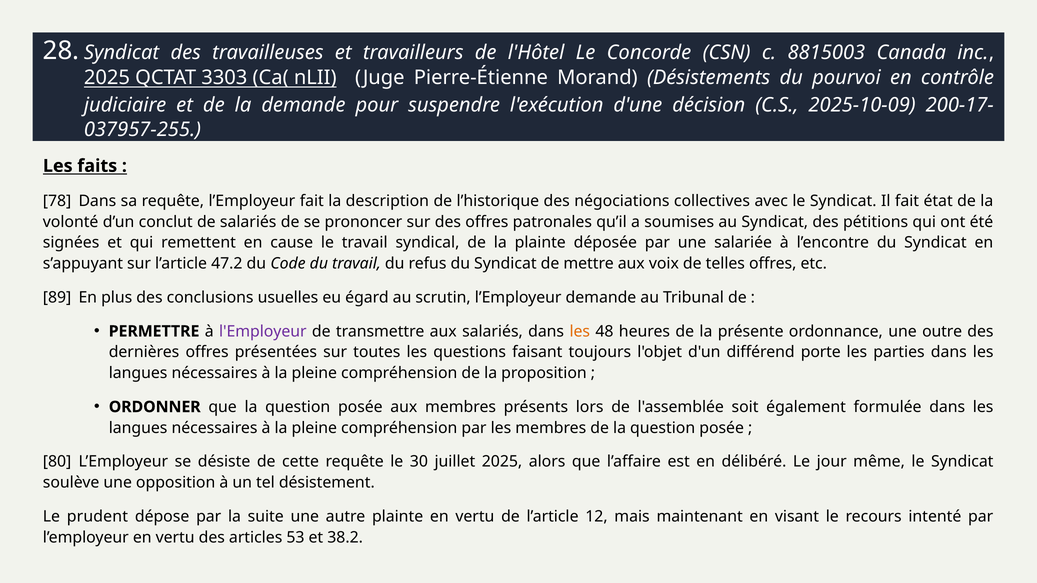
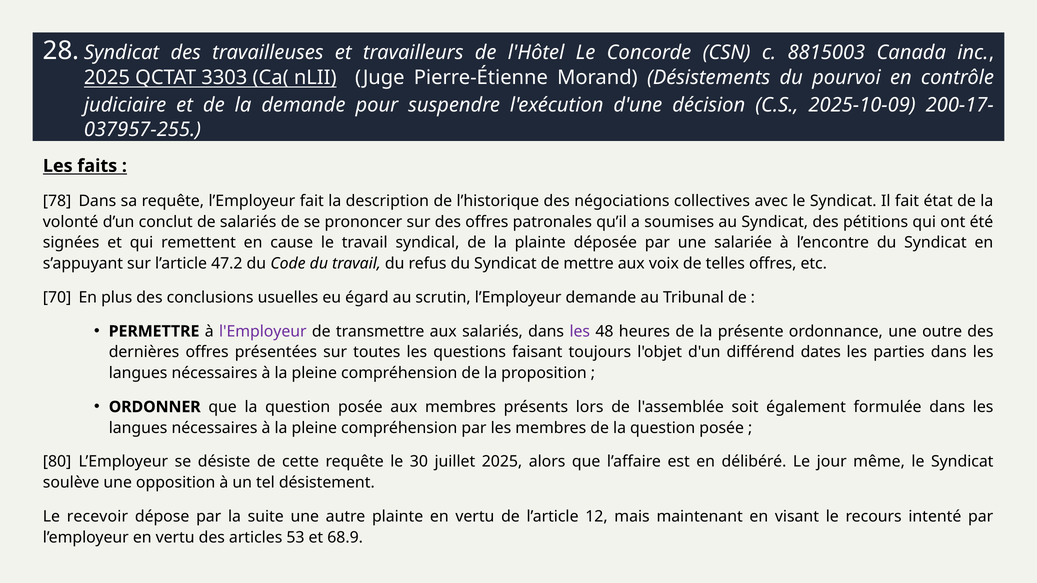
89: 89 -> 70 (57, 298)
les colour: orange -> purple (580, 331)
porte: porte -> dates (821, 352)
prudent: prudent -> recevoir (97, 517)
38.2: 38.2 -> 68.9 (345, 538)
